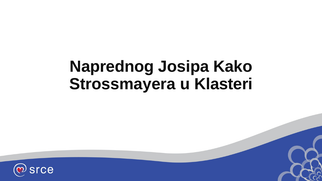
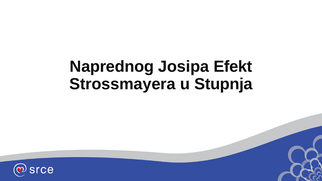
Kako: Kako -> Efekt (233, 67)
Klasteri: Klasteri -> Stupnja (224, 84)
